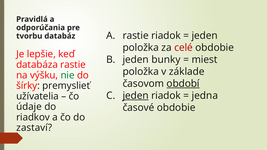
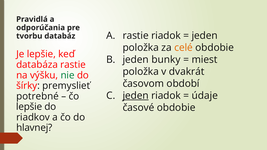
celé colour: red -> orange (183, 48)
základe: základe -> dvakrát (187, 72)
období underline: present -> none (183, 84)
jedna: jedna -> údaje (205, 96)
užívatelia: užívatelia -> potrebné (37, 96)
údaje: údaje -> lepšie (29, 107)
zastaví: zastaví -> hlavnej (34, 128)
